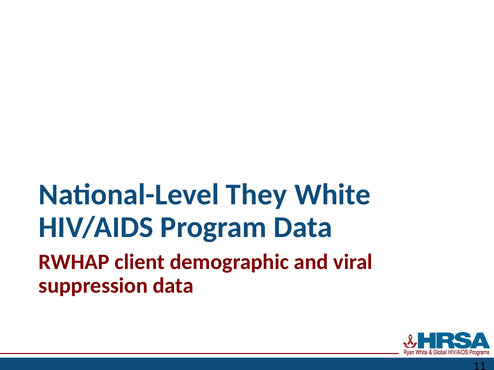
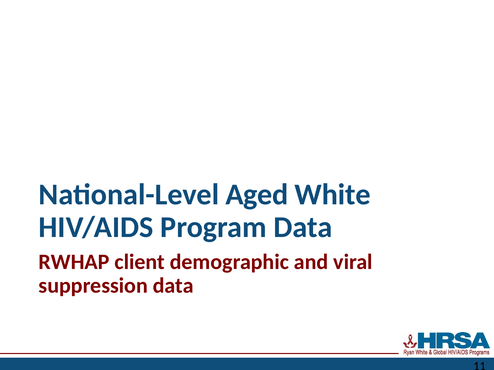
They: They -> Aged (257, 195)
